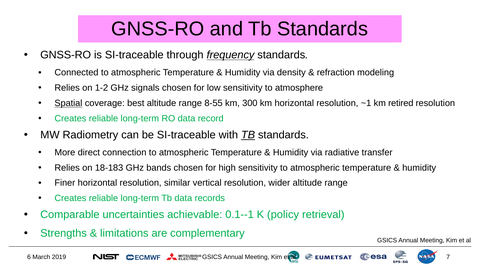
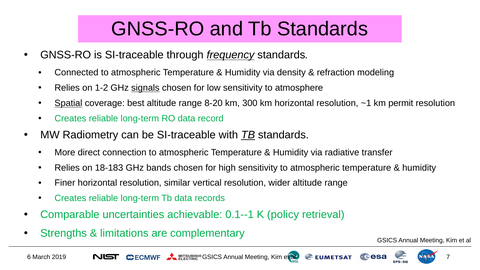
signals underline: none -> present (145, 88)
8-55: 8-55 -> 8-20 (214, 103)
retired: retired -> permit (401, 103)
